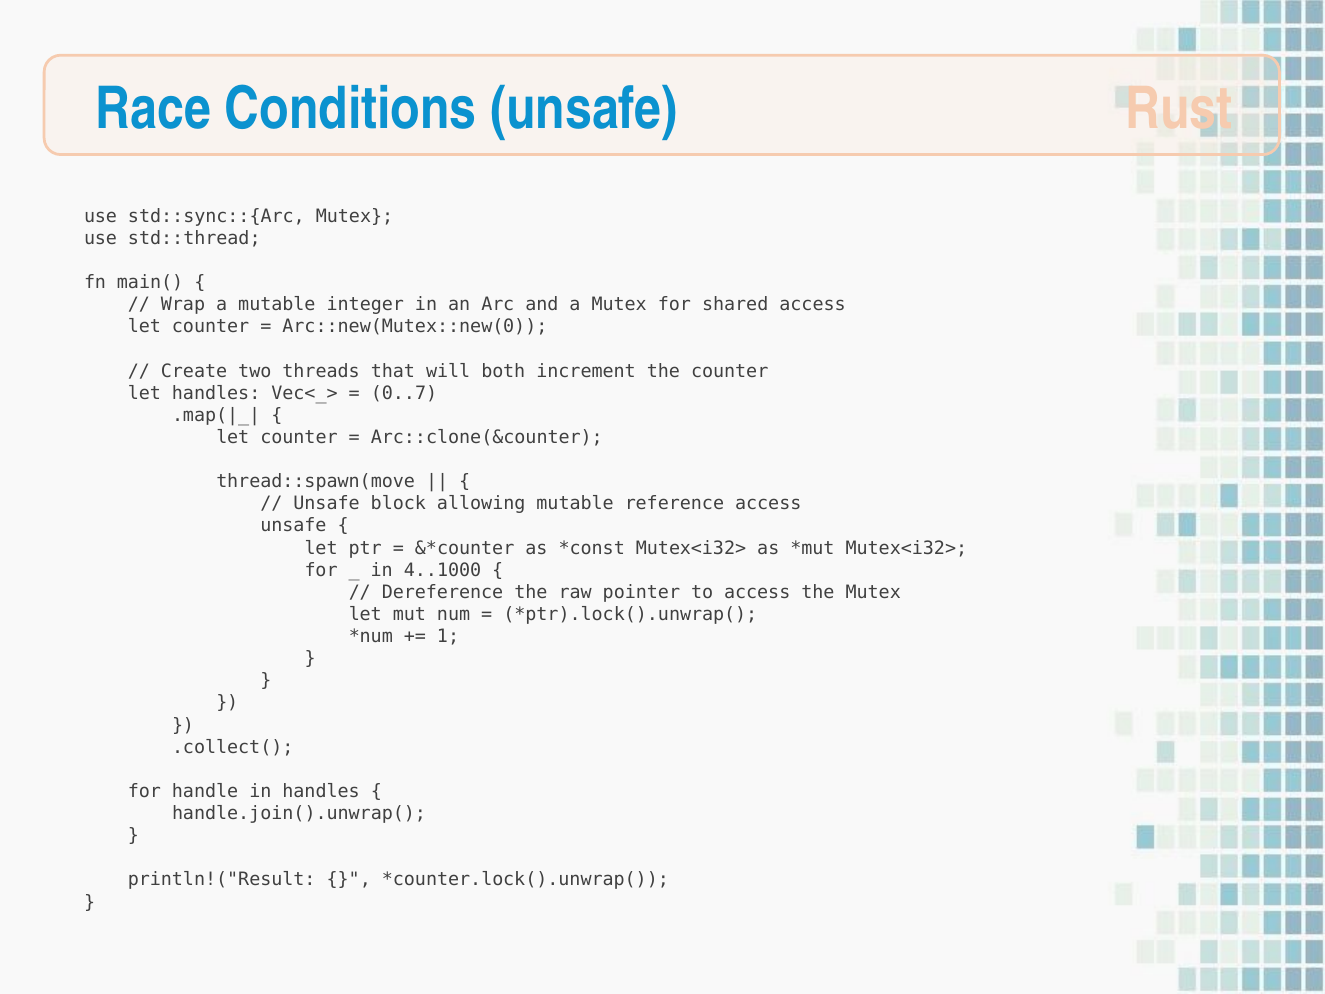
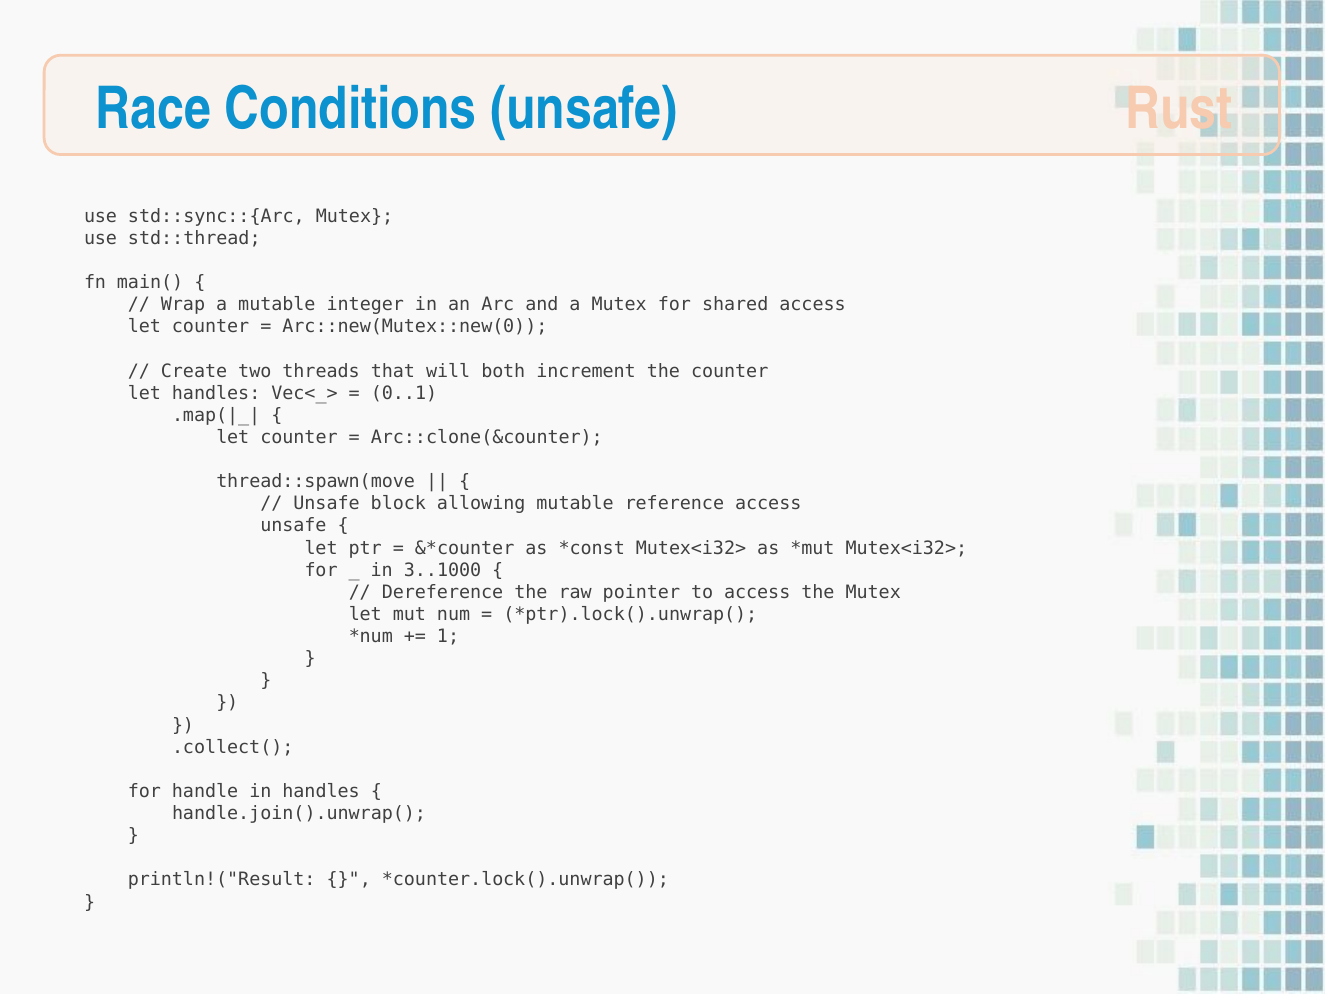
0..7: 0..7 -> 0..1 (404, 393)
4..1000: 4..1000 -> 3..1000 (443, 570)
